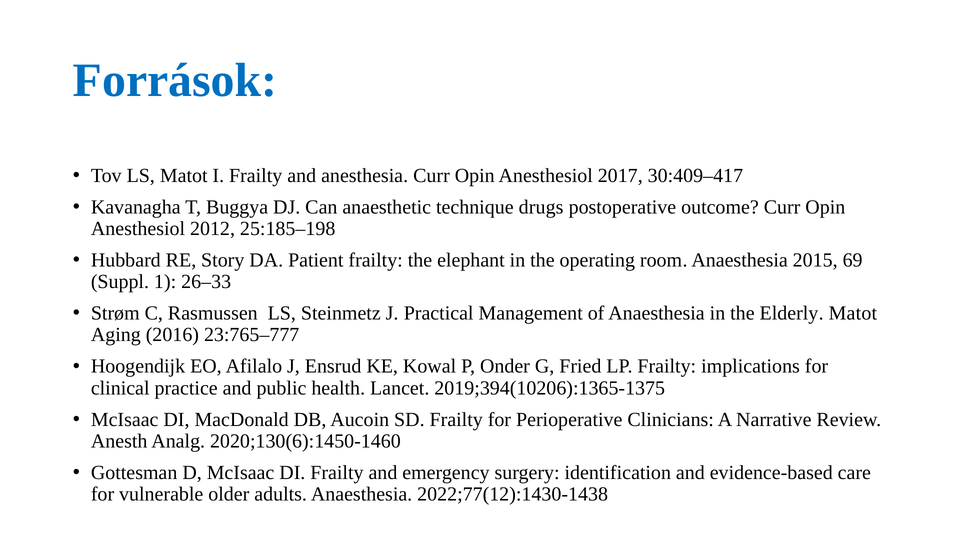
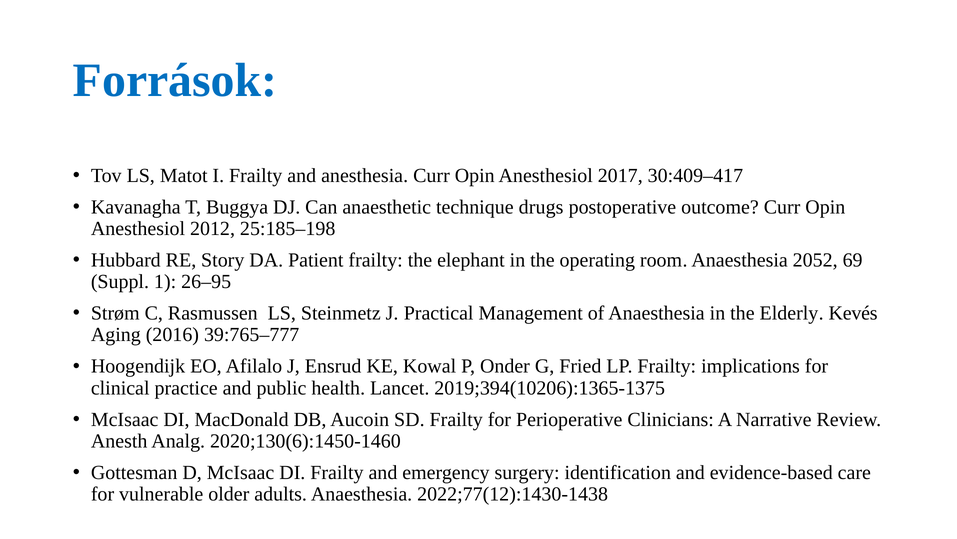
2015: 2015 -> 2052 (815, 260)
26–33: 26–33 -> 26–95 (206, 281)
Elderly Matot: Matot -> Kevés (853, 313)
23:765–777: 23:765–777 -> 39:765–777 (252, 334)
